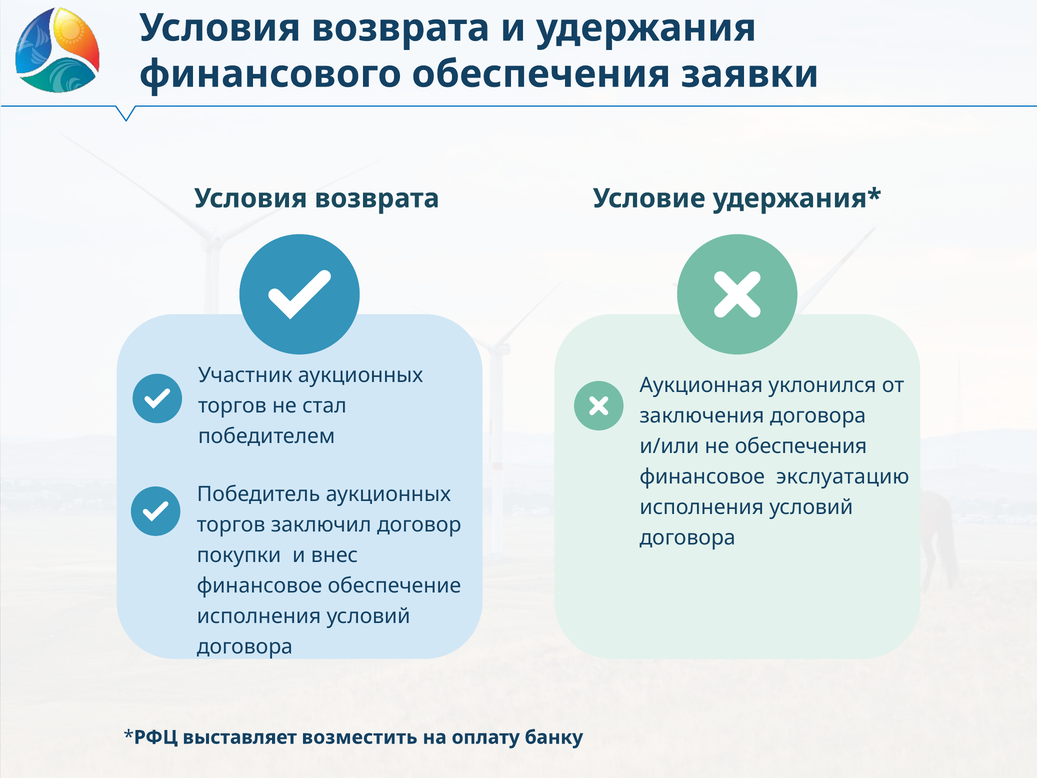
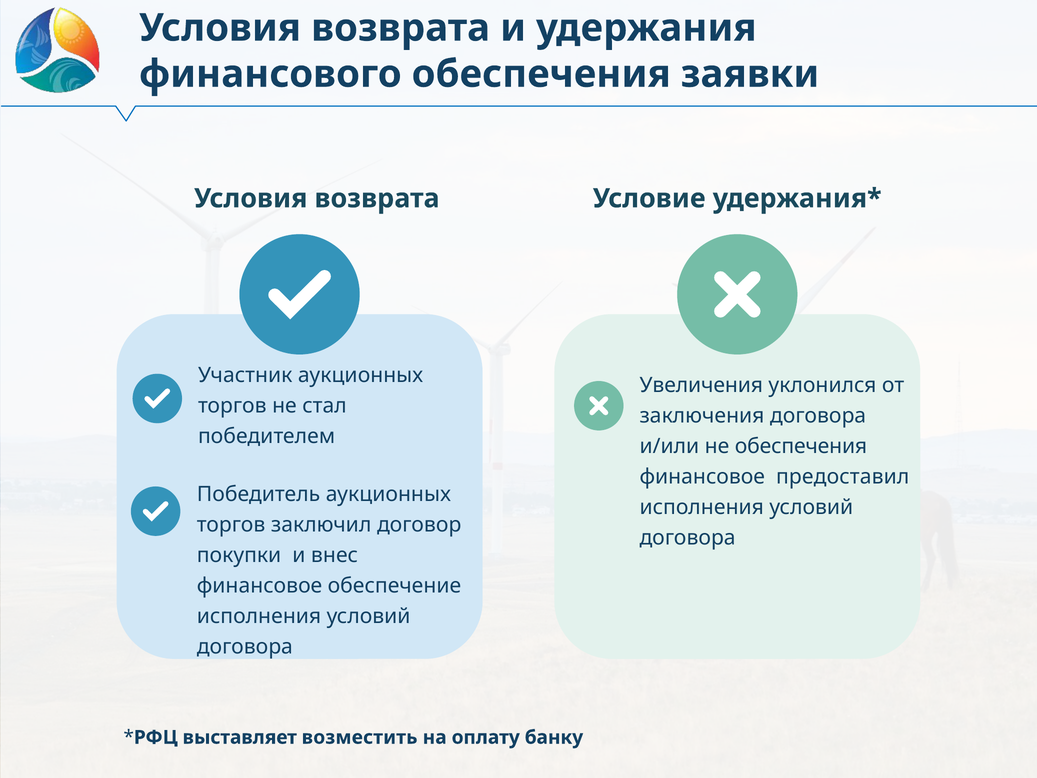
Аукционная: Аукционная -> Увеличения (701, 385)
экслуатацию: экслуатацию -> предоставил (843, 477)
